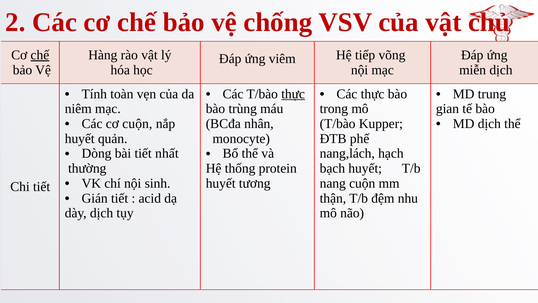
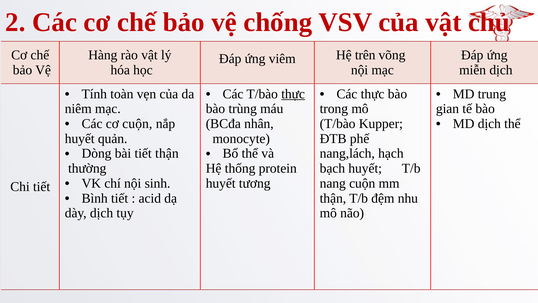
chế underline: present -> none (40, 55)
tiếp: tiếp -> trên (365, 55)
tiết nhất: nhất -> thận (167, 153)
Gián: Gián -> Bình (95, 198)
